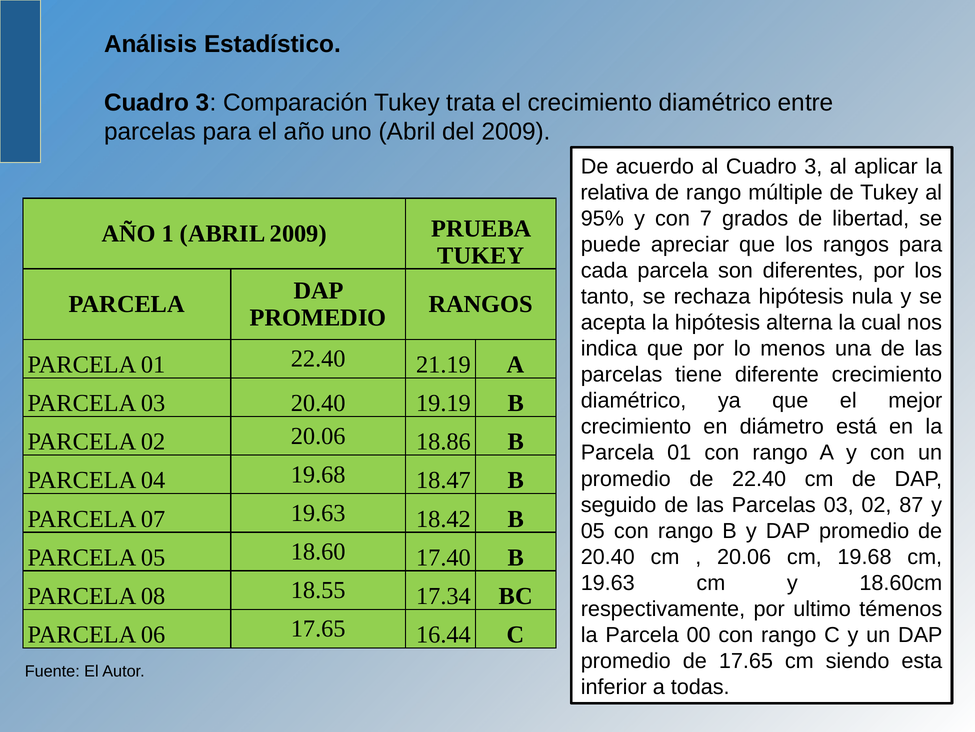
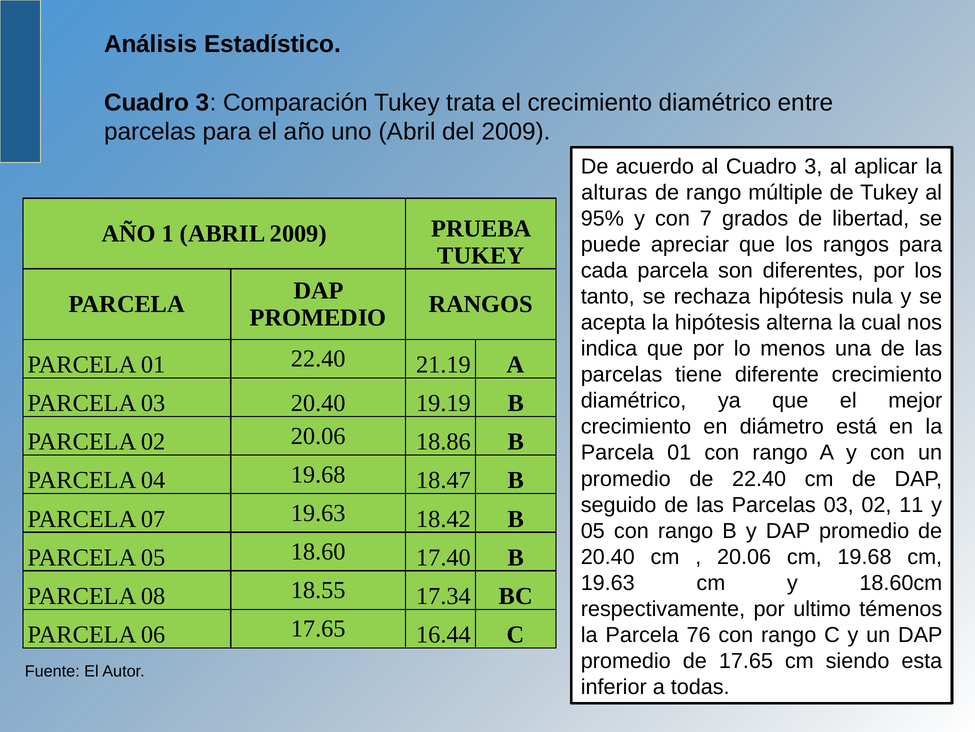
relativa: relativa -> alturas (614, 193)
87: 87 -> 11 (911, 504)
00: 00 -> 76 (699, 634)
